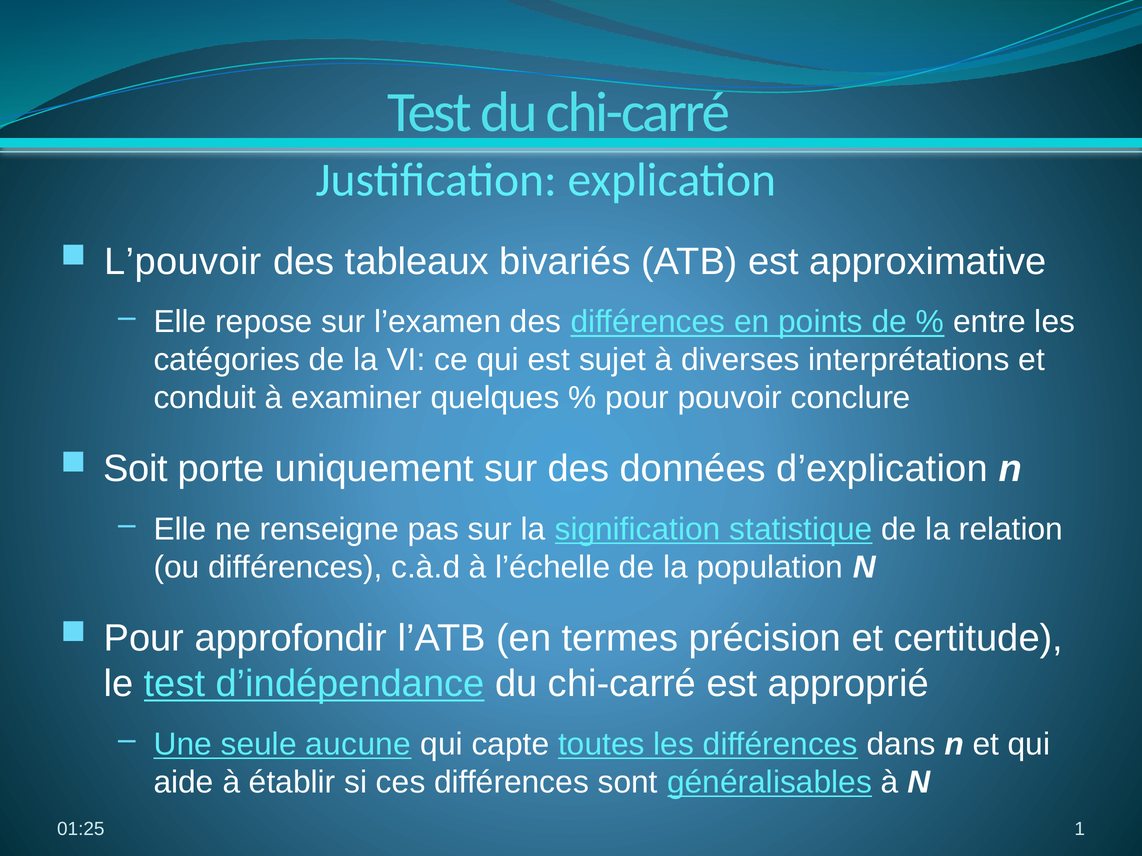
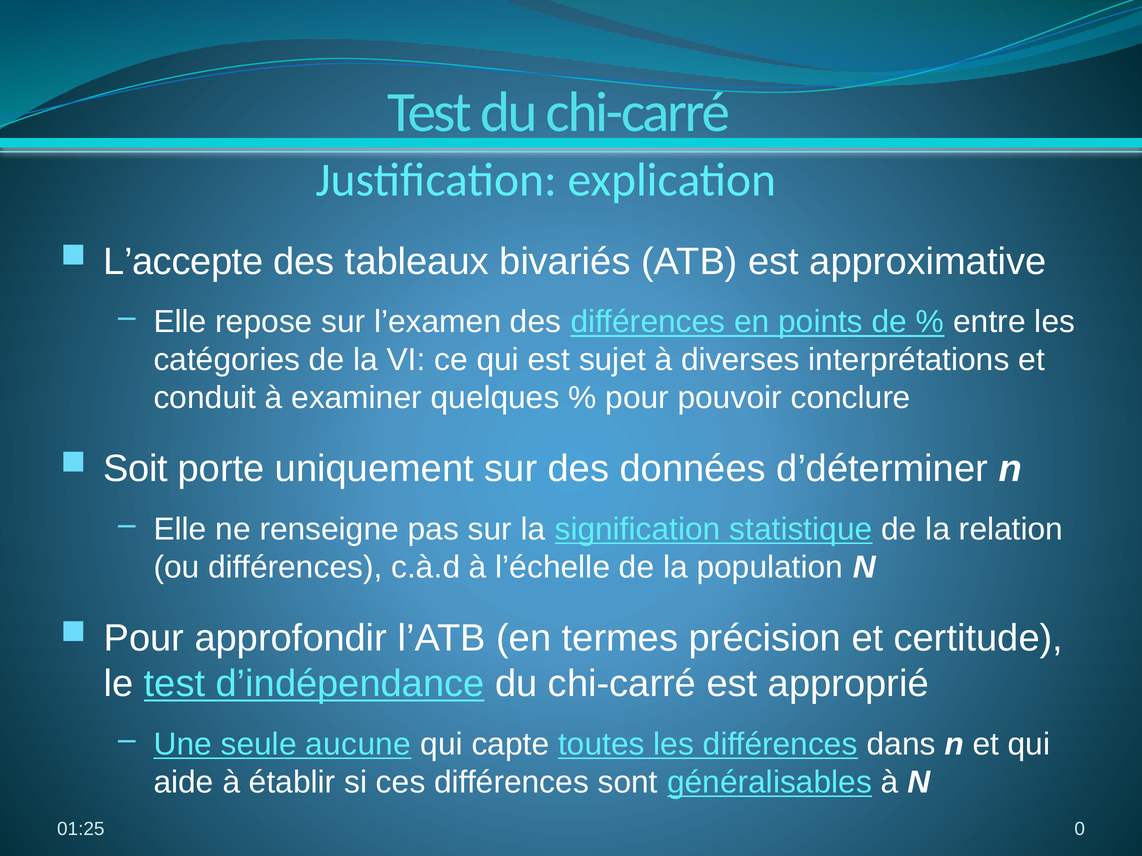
L’pouvoir: L’pouvoir -> L’accepte (183, 262)
d’explication: d’explication -> d’déterminer (882, 469)
1: 1 -> 0 (1080, 829)
